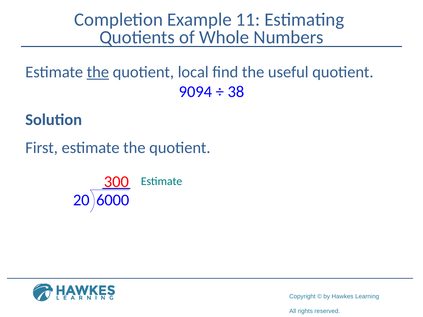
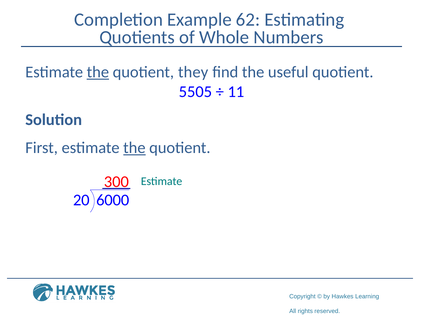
11: 11 -> 62 (248, 20)
local: local -> they (193, 72)
9094: 9094 -> 5505 (195, 92)
38: 38 -> 11 (236, 92)
the underline: none -> present (134, 148)
